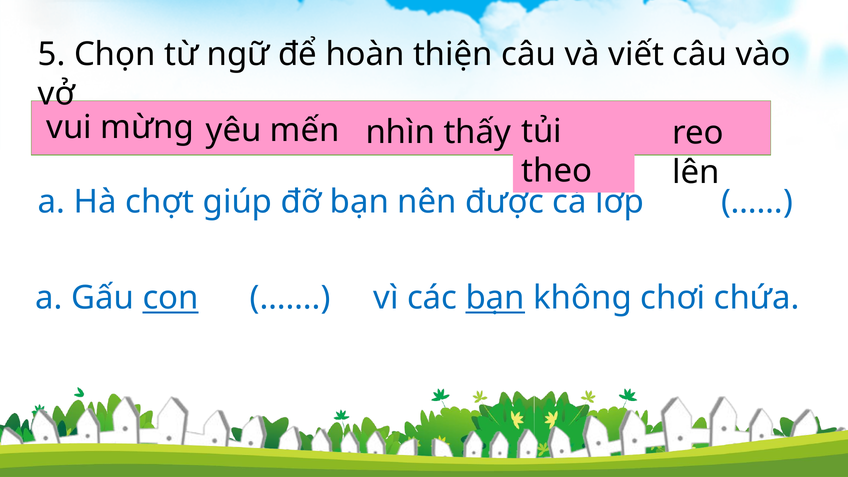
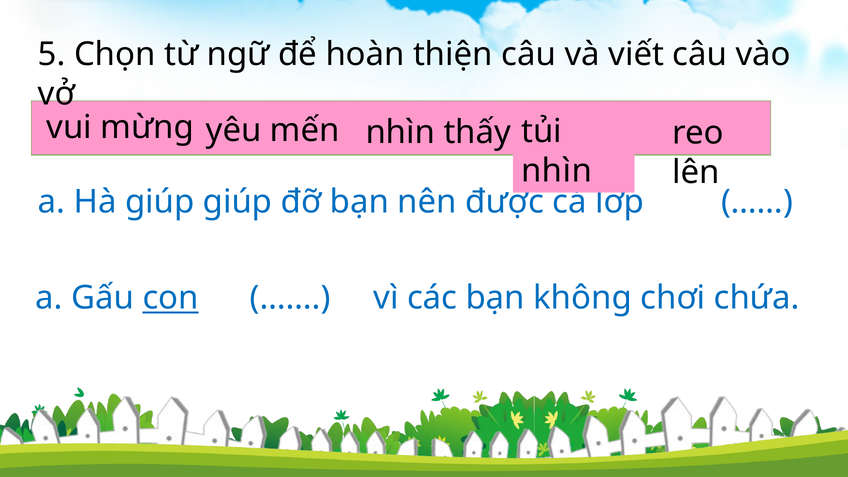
theo: theo -> nhìn (557, 171)
Hà chợt: chợt -> giúp (160, 202)
bạn underline: present -> none (495, 298)
